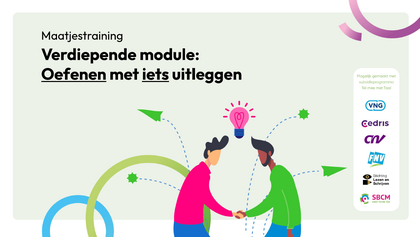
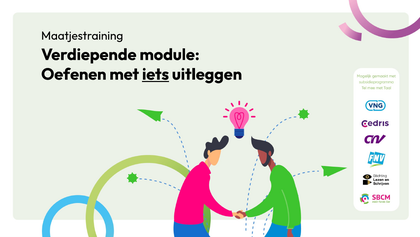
Oefenen underline: present -> none (74, 74)
